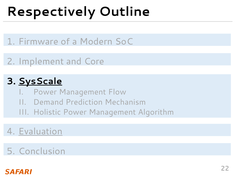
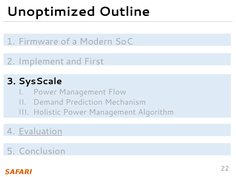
Respectively: Respectively -> Unoptimized (51, 12)
Core: Core -> First (94, 61)
SysScale underline: present -> none (40, 81)
